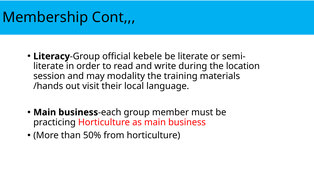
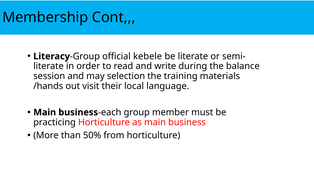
location: location -> balance (243, 66)
modality: modality -> selection (126, 76)
